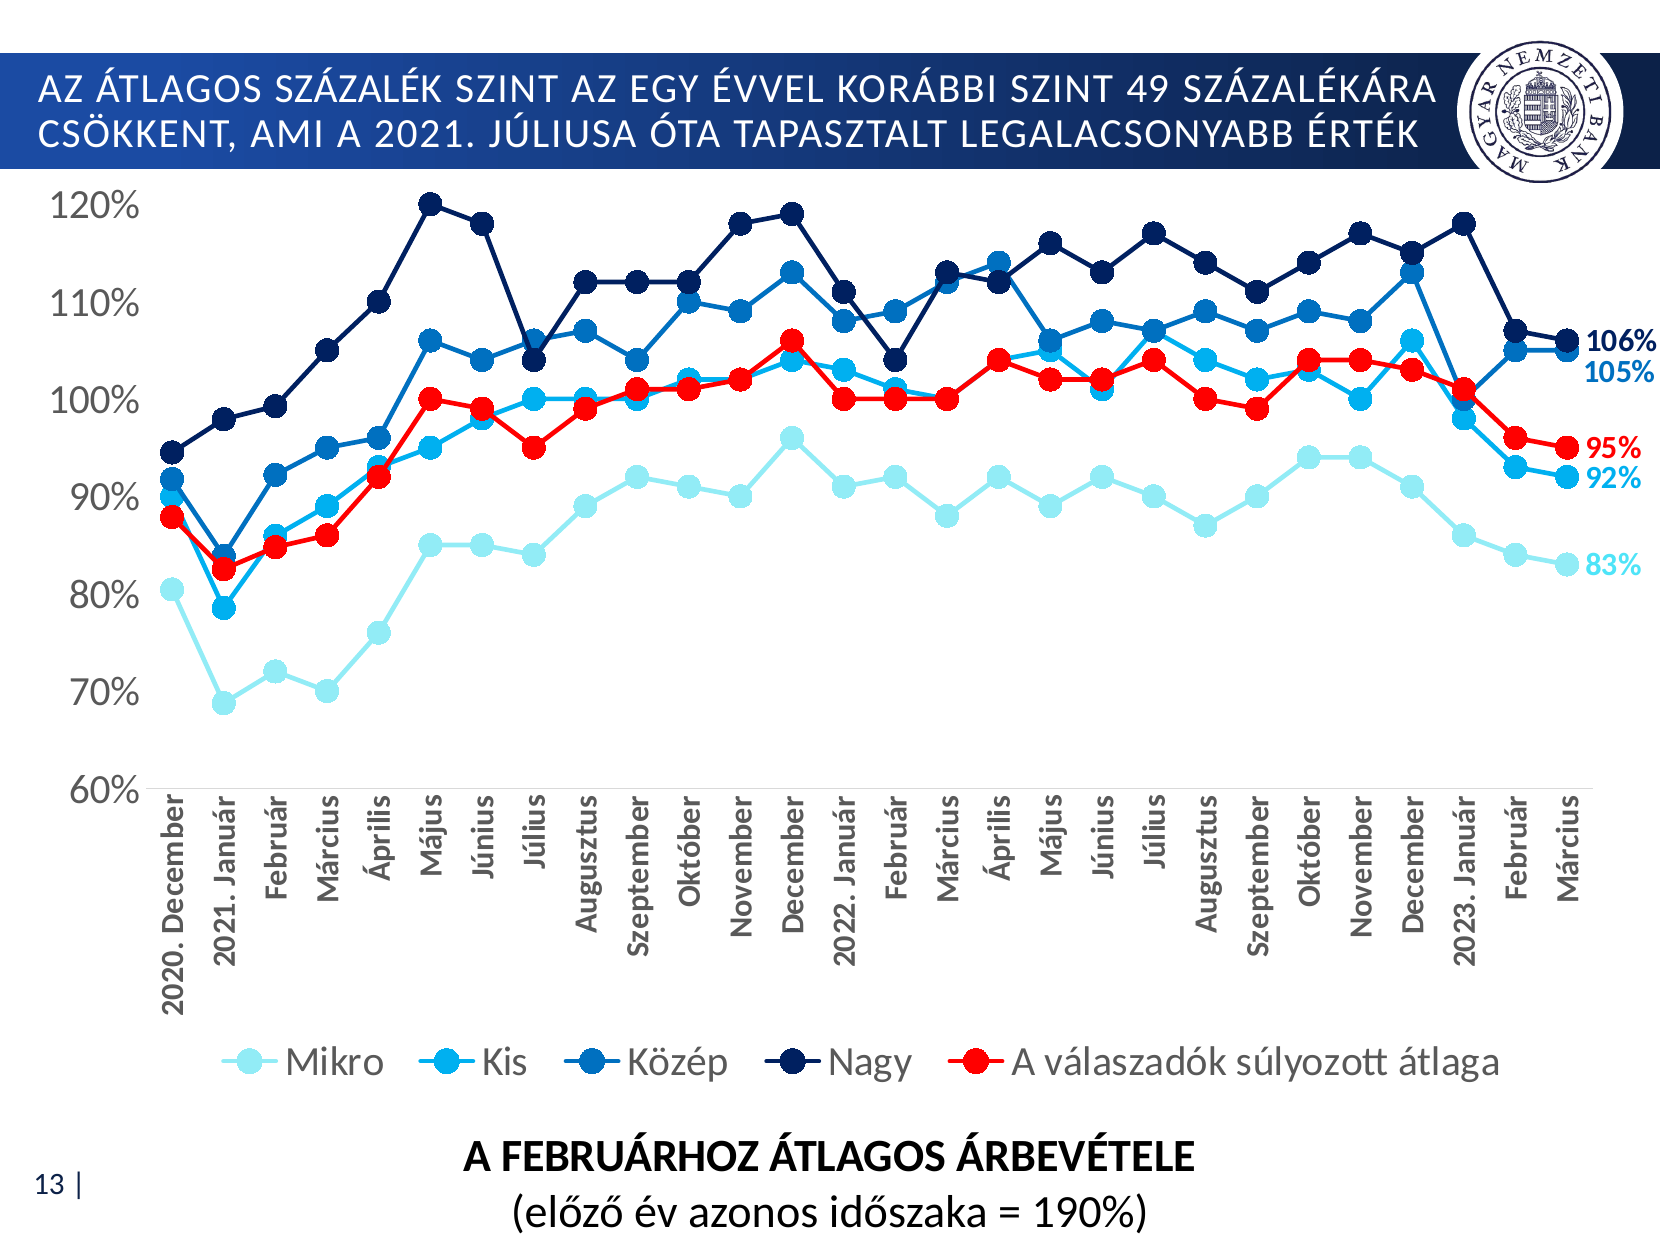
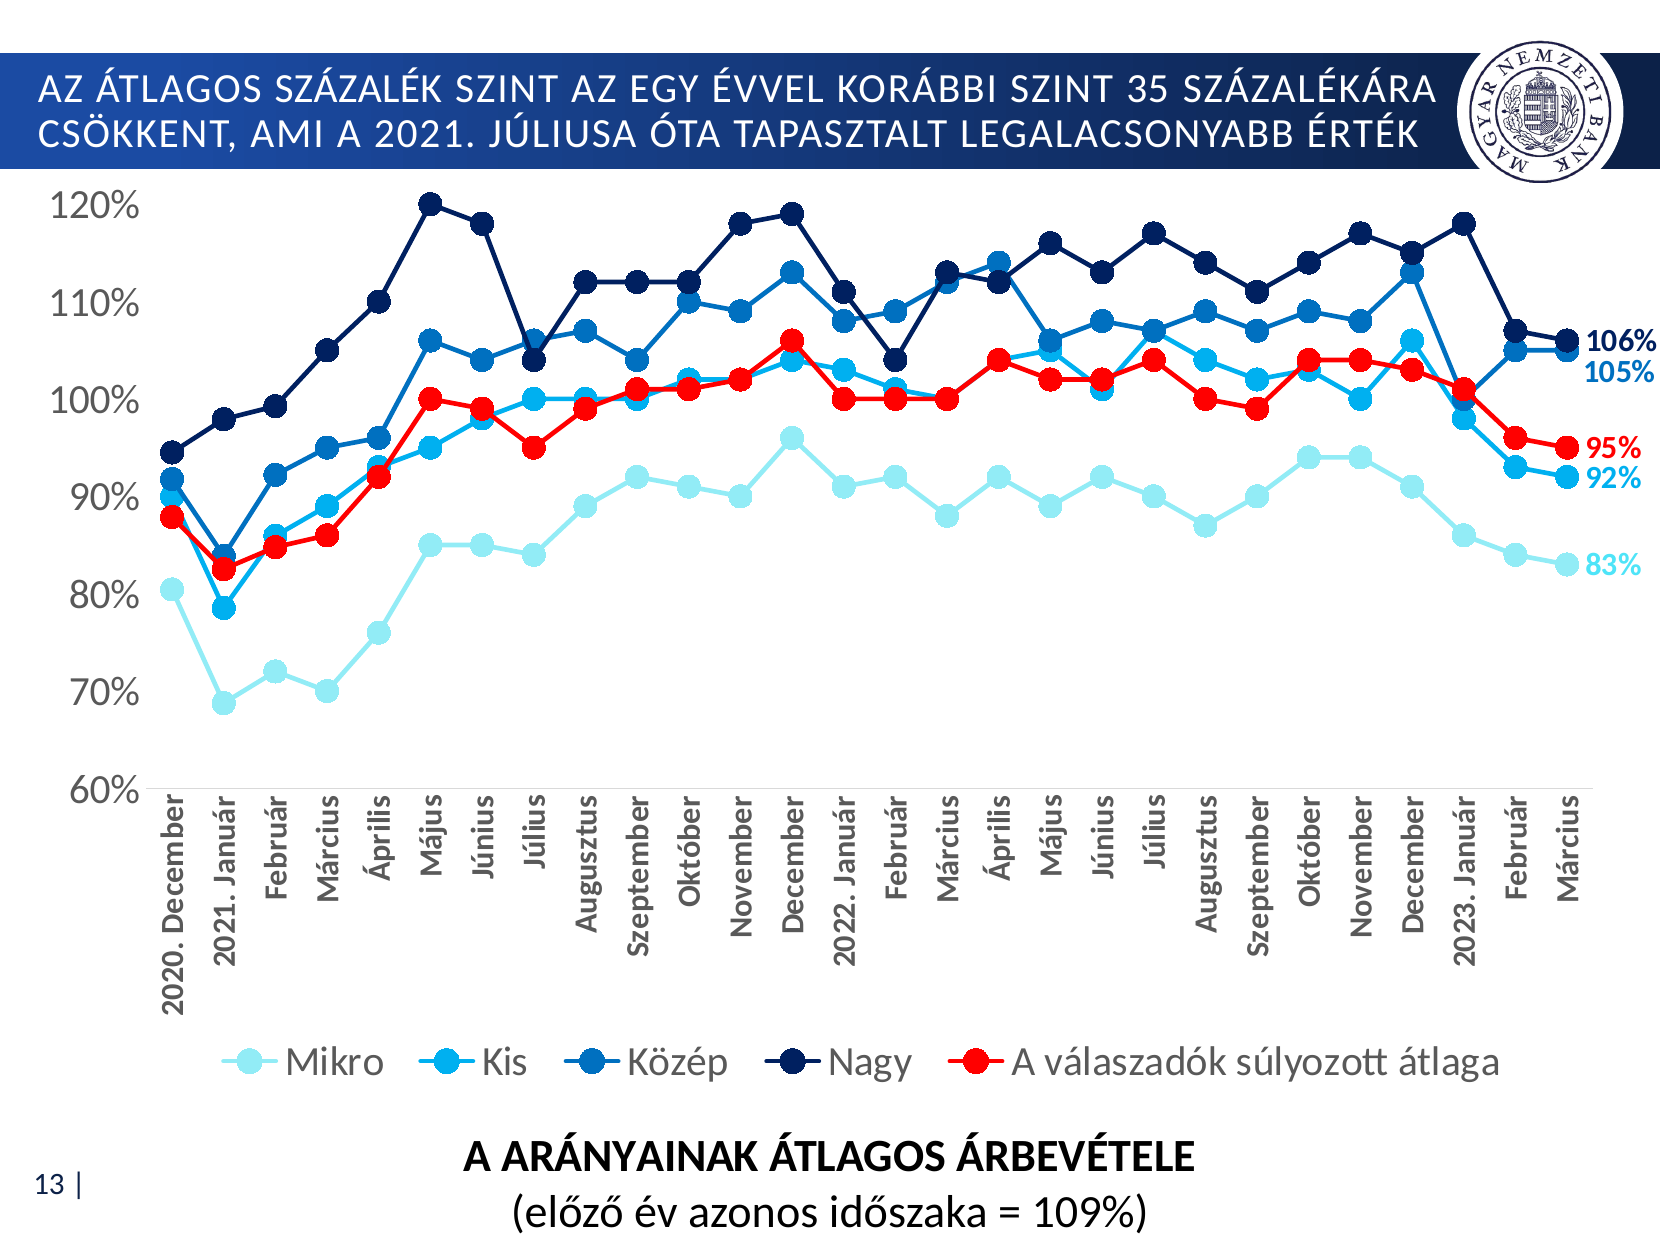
49: 49 -> 35 (1148, 89)
FEBRUÁRHOZ: FEBRUÁRHOZ -> ARÁNYAINAK (630, 1157)
190%: 190% -> 109% (1090, 1212)
